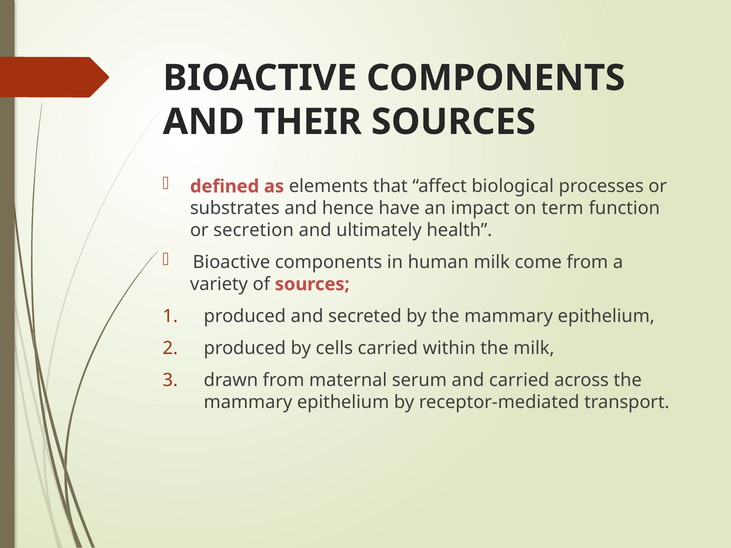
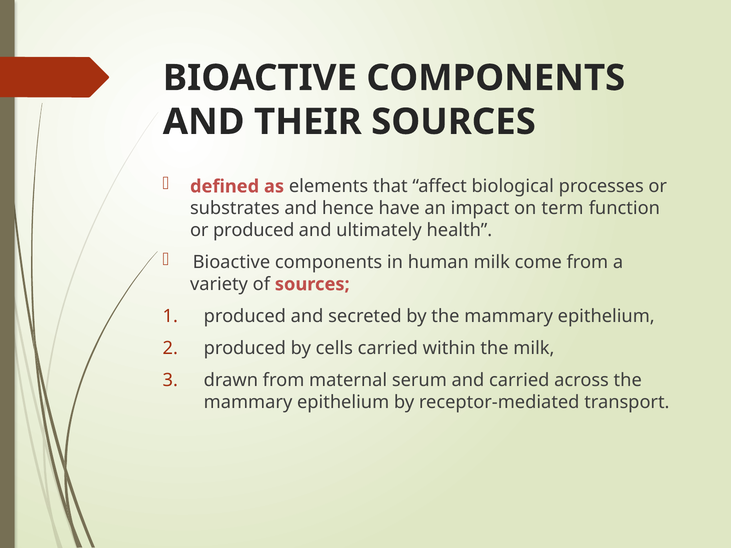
or secretion: secretion -> produced (254, 230)
